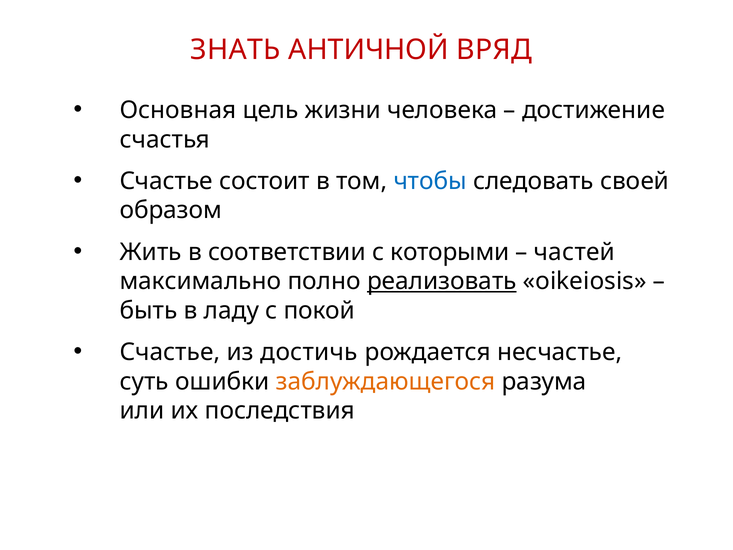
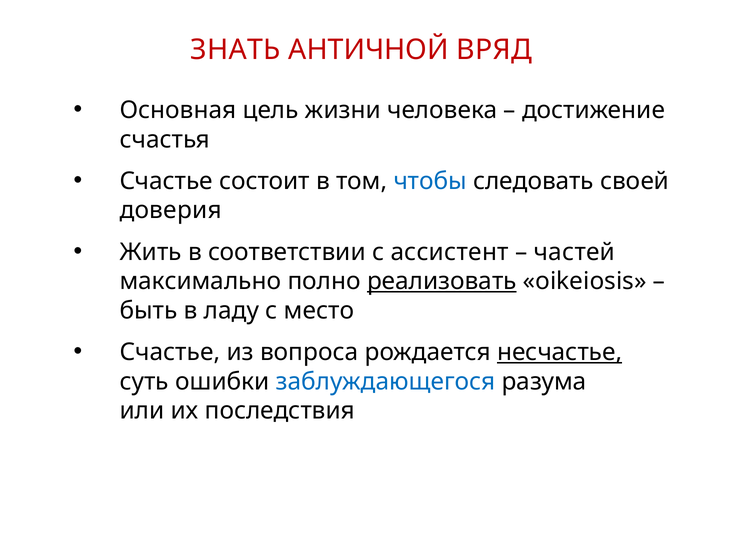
образом: образом -> доверия (171, 210)
которыми: которыми -> ассистент (450, 252)
покой: покой -> место (319, 311)
достичь: достичь -> вопроса (309, 352)
несчастье underline: none -> present (560, 352)
заблуждающегося colour: orange -> blue (386, 381)
